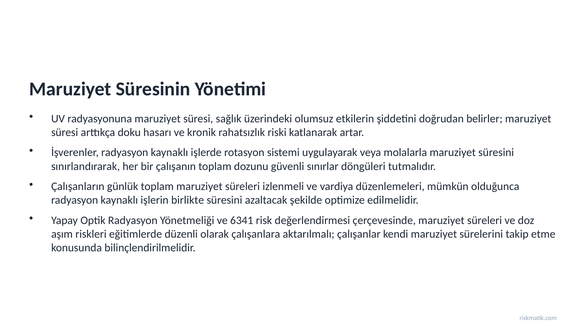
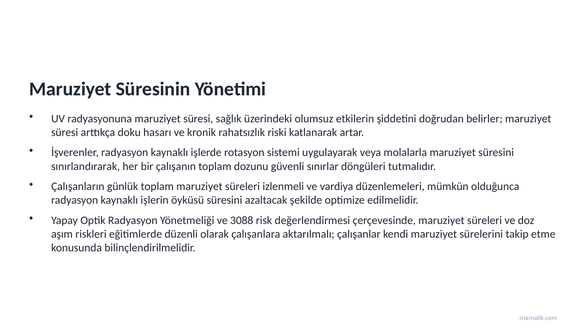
birlikte: birlikte -> öyküsü (188, 200)
6341: 6341 -> 3088 (242, 220)
